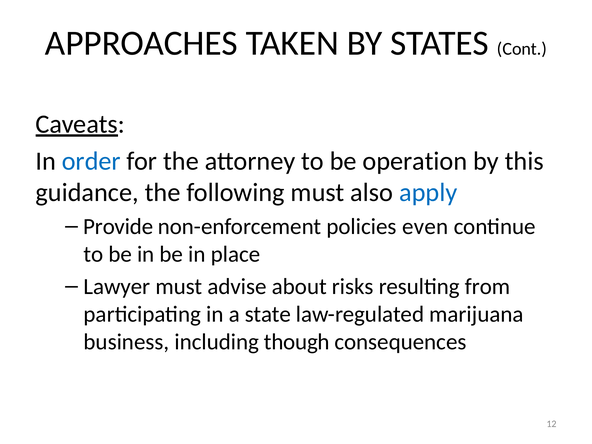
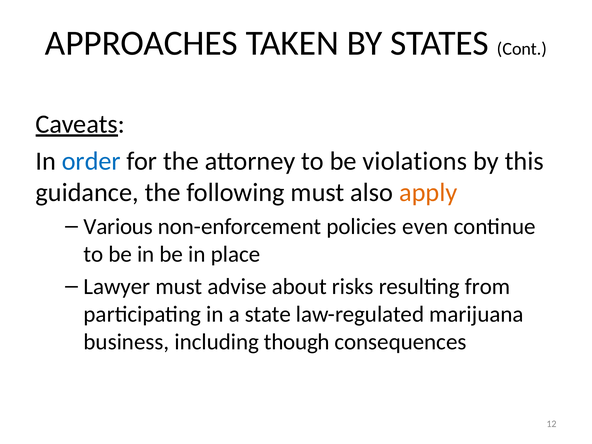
operation: operation -> violations (415, 161)
apply colour: blue -> orange (428, 193)
Provide: Provide -> Various (118, 227)
